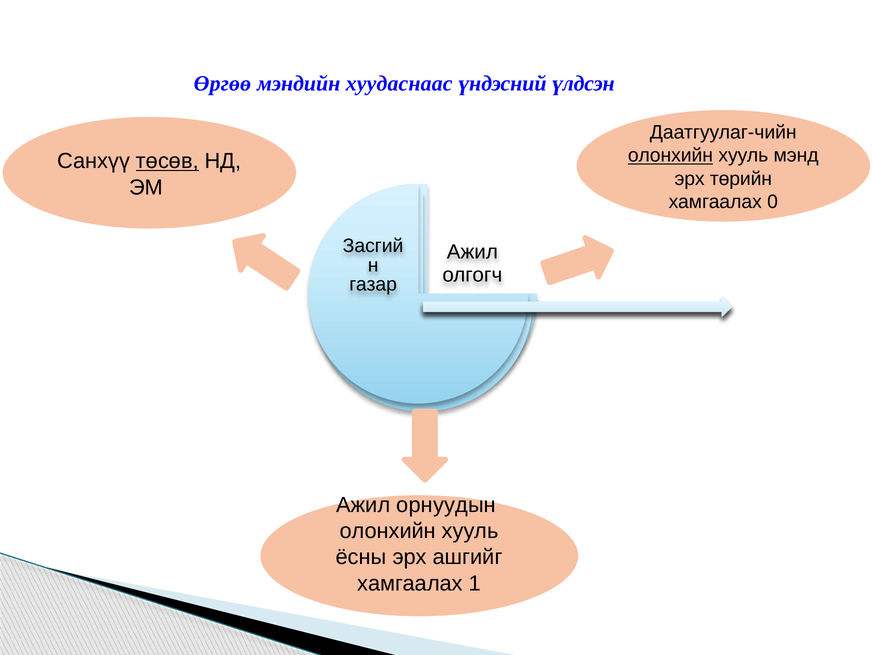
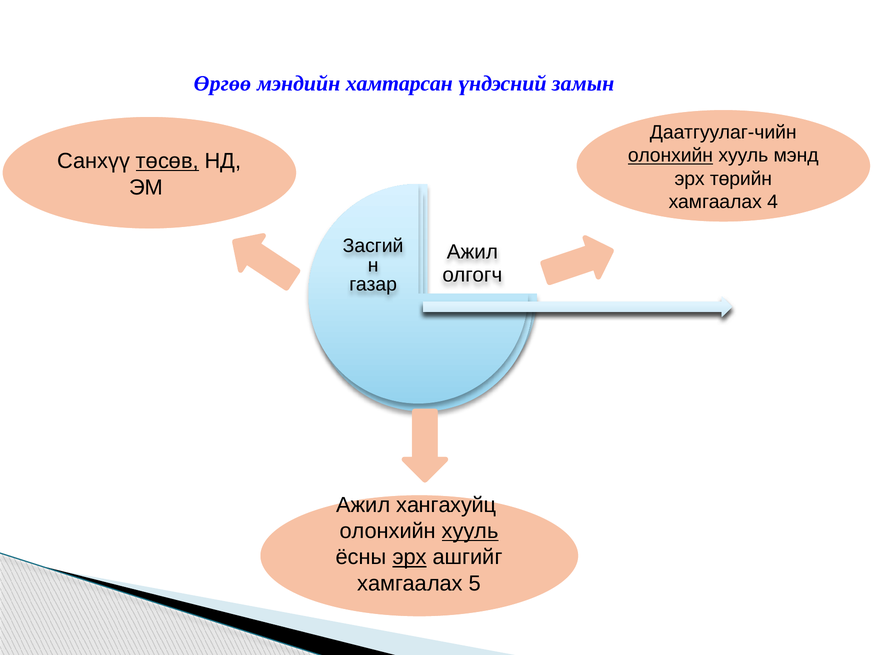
хуудаснаас: хуудаснаас -> хамтарсан (399, 84)
үлдсэн: үлдсэн -> замын (583, 84)
0: 0 -> 4 (773, 202)
орнуудын: орнуудын -> хангахуйц (446, 505)
хууль underline: none -> present (470, 531)
эрх underline: none -> present (410, 557)
1: 1 -> 5 (475, 583)
